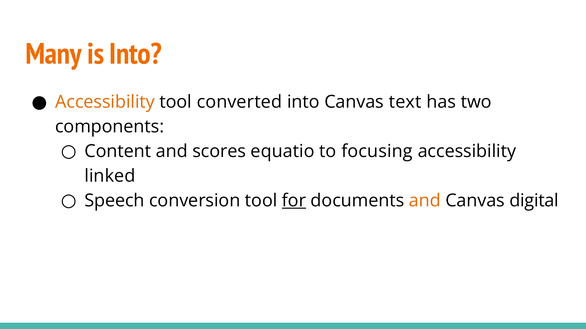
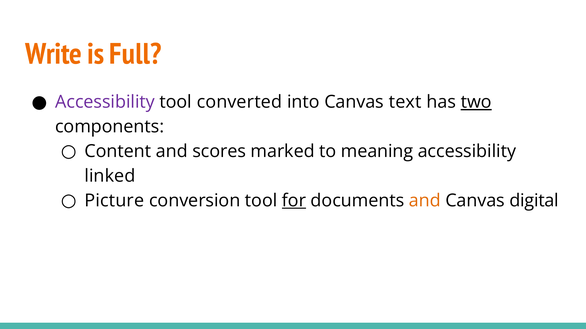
Many: Many -> Write (54, 54)
is Into: Into -> Full (135, 54)
Accessibility colour: orange -> purple (105, 102)
two underline: none -> present (476, 102)
equatio: equatio -> marked (283, 152)
focusing: focusing -> meaning (377, 152)
Speech: Speech -> Picture (114, 201)
